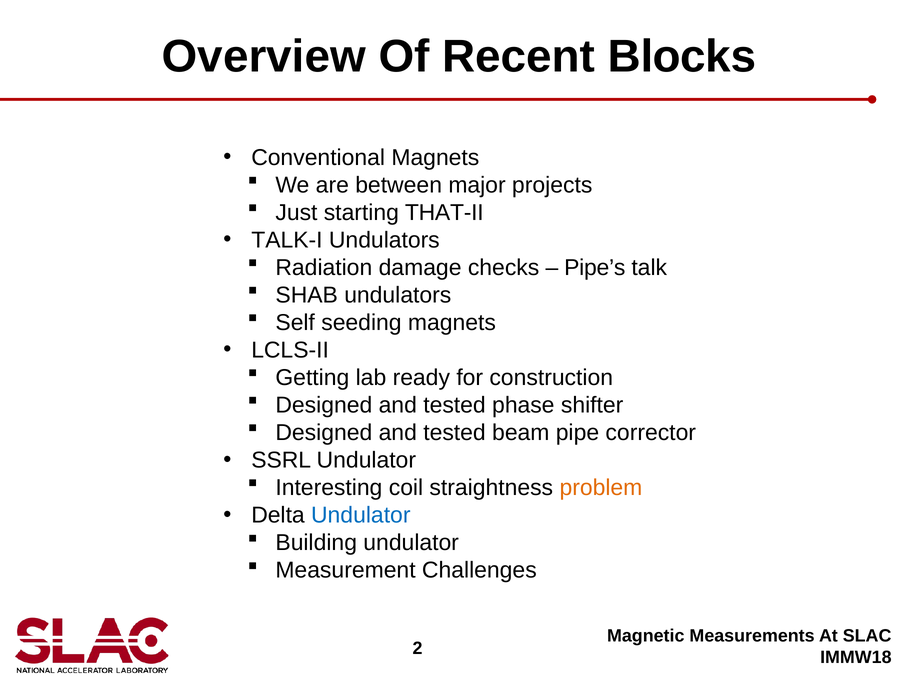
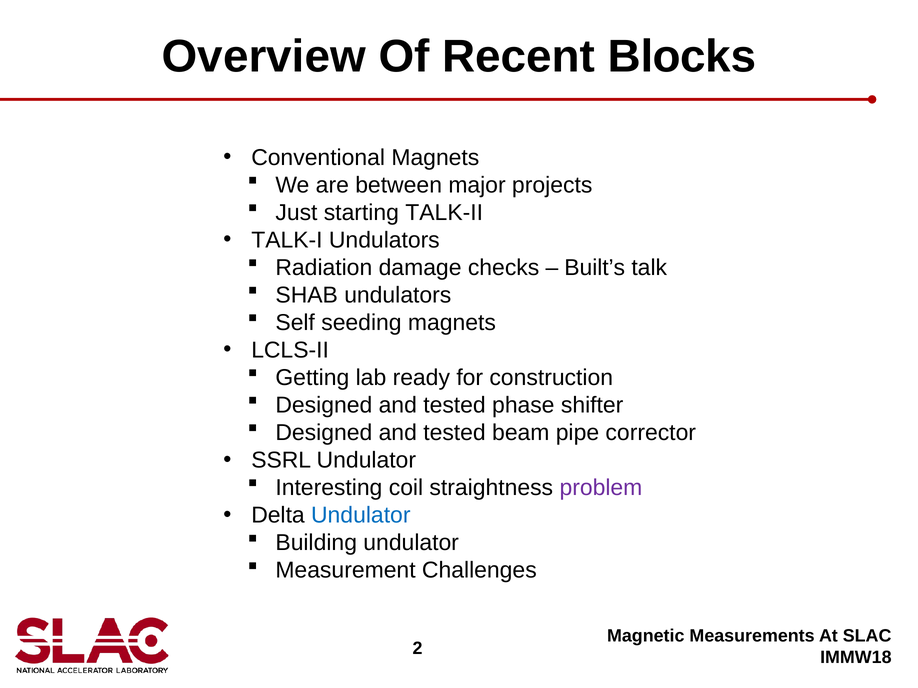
THAT-II: THAT-II -> TALK-II (444, 213)
Pipe’s: Pipe’s -> Built’s (595, 268)
problem colour: orange -> purple (601, 488)
